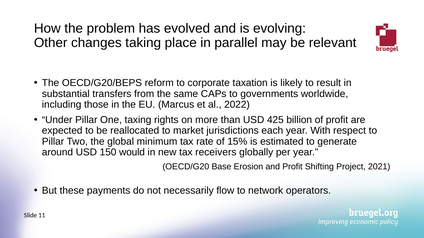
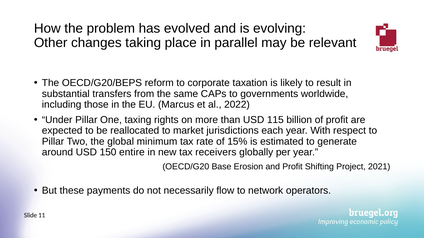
425: 425 -> 115 (275, 120)
would: would -> entire (132, 153)
